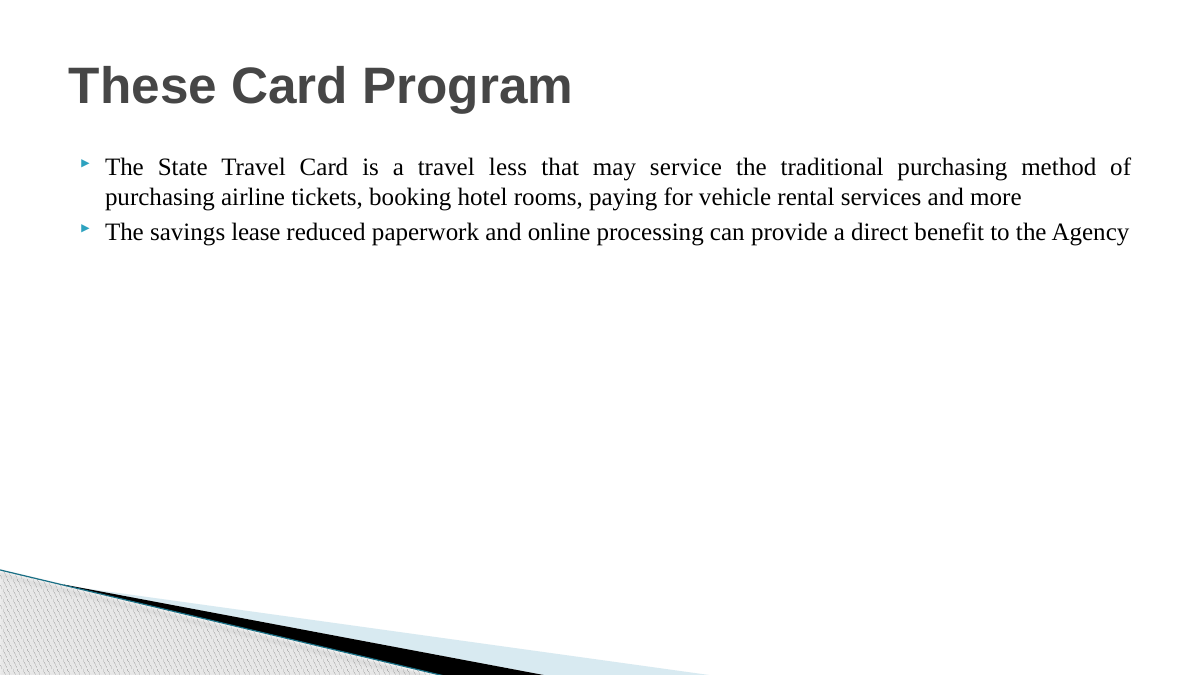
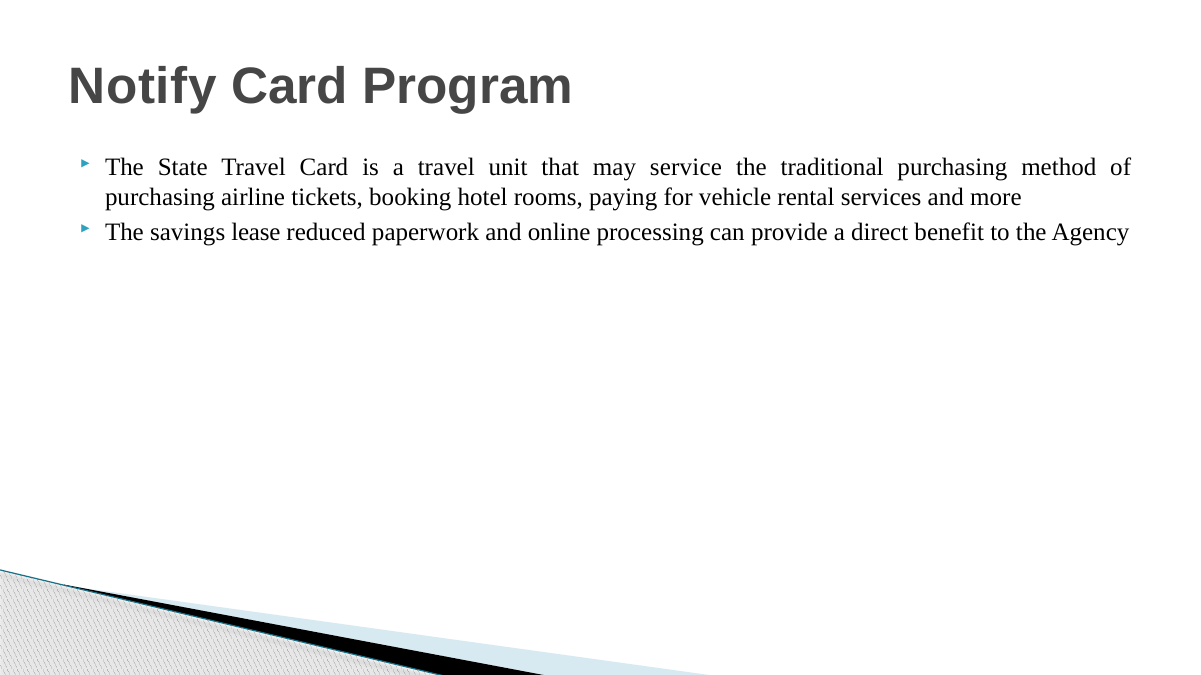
These: These -> Notify (143, 87)
less: less -> unit (508, 167)
